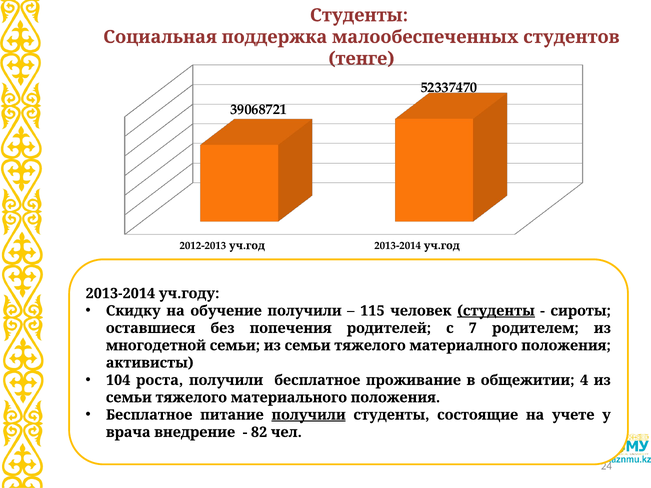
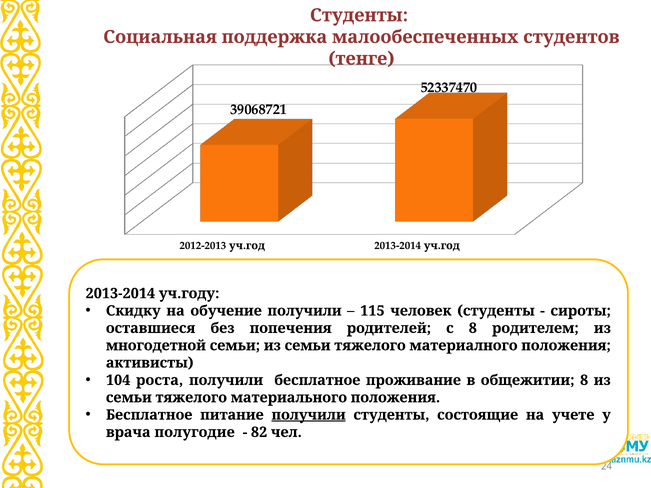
студенты underline: present -> none (496, 311)
с 7: 7 -> 8 (473, 328)
общежитии 4: 4 -> 8 (584, 380)
внедрение: внедрение -> полугодие (195, 432)
